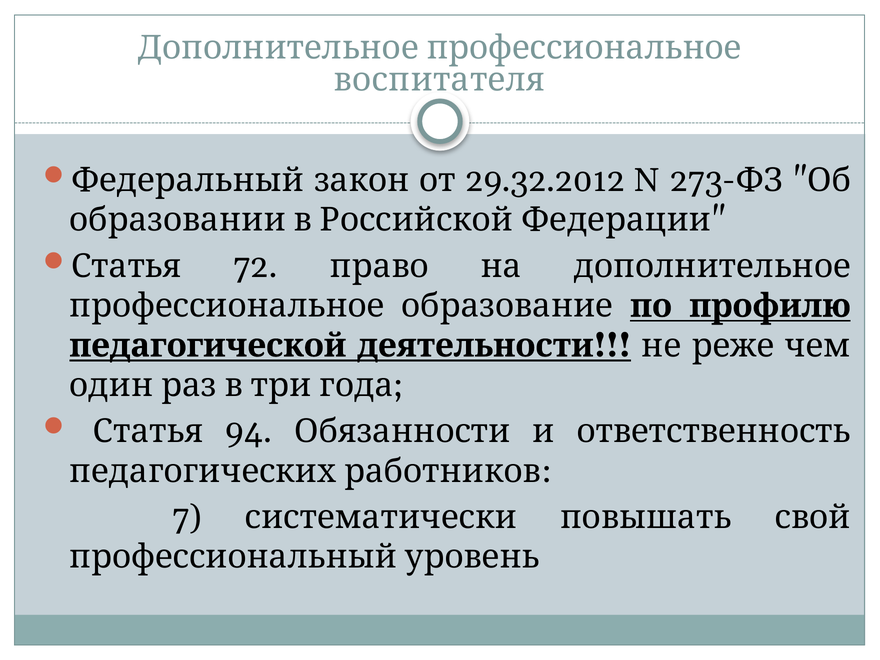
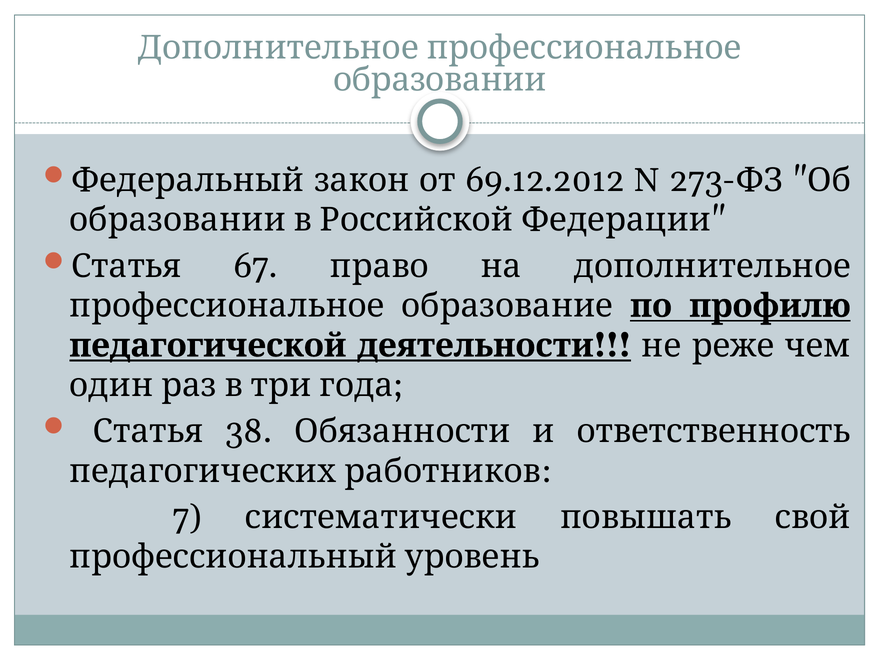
воспитателя: воспитателя -> образовании (440, 80)
29.32.2012: 29.32.2012 -> 69.12.2012 (545, 180)
72: 72 -> 67 (256, 266)
94: 94 -> 38 (249, 431)
